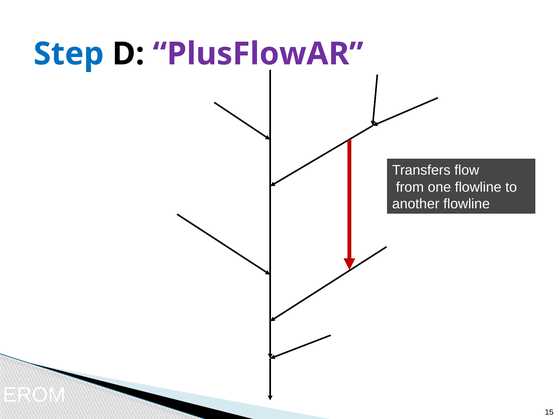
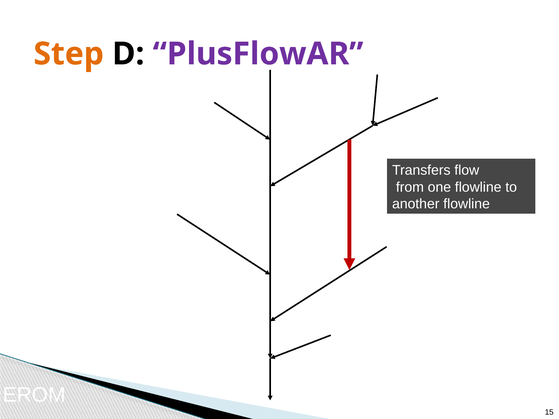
Step colour: blue -> orange (69, 54)
